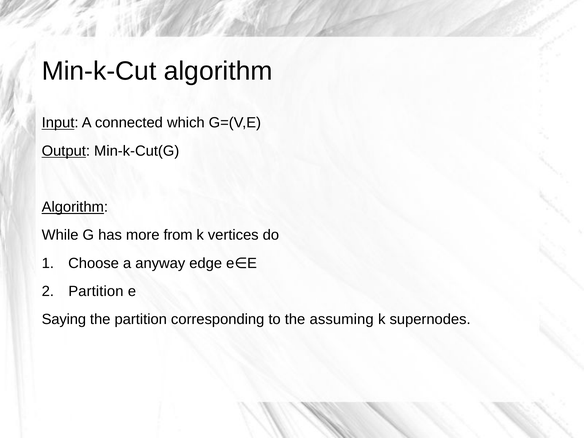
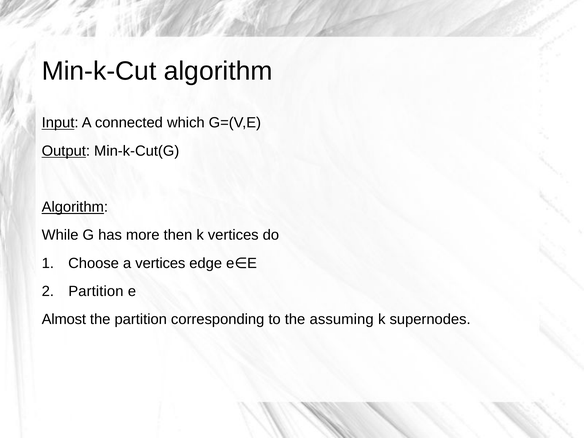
from: from -> then (178, 235)
a anyway: anyway -> vertices (160, 263)
Saying: Saying -> Almost (64, 319)
